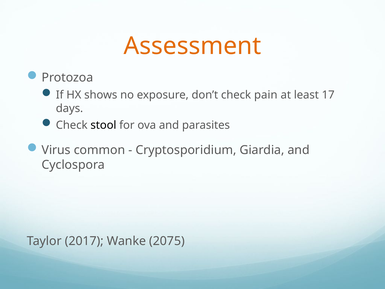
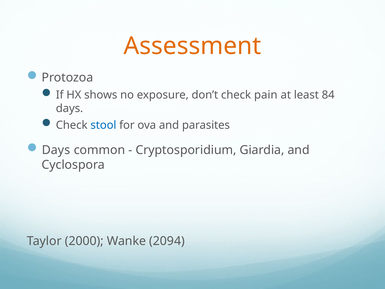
17: 17 -> 84 (328, 95)
stool colour: black -> blue (103, 125)
Virus: Virus -> Days (56, 150)
2017: 2017 -> 2000 (84, 241)
2075: 2075 -> 2094 (167, 241)
